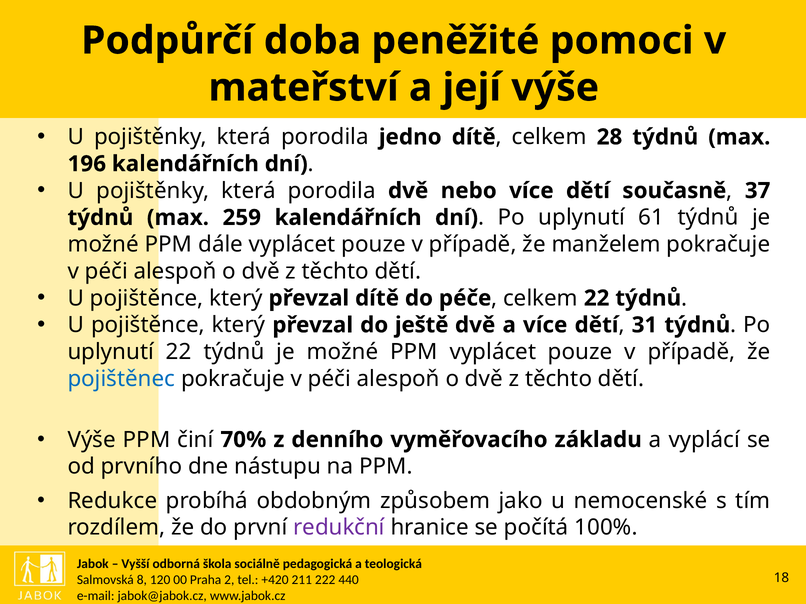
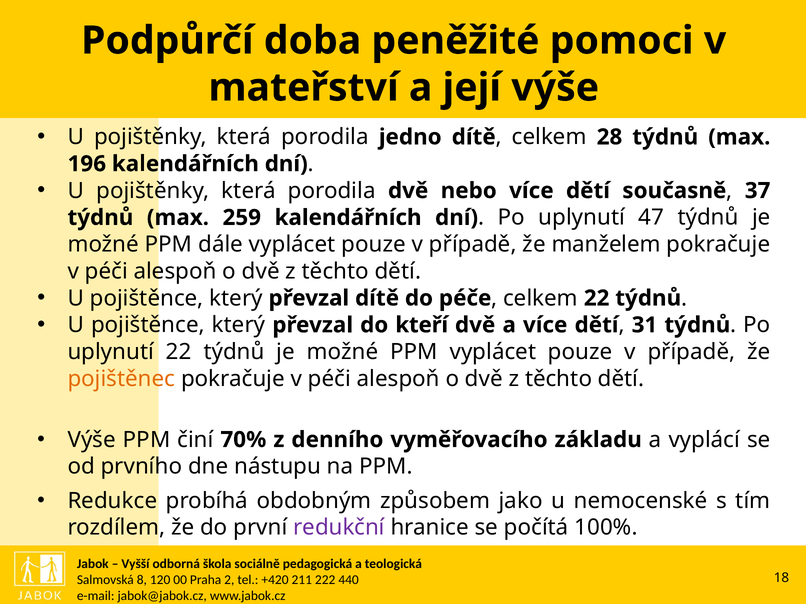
61: 61 -> 47 (651, 218)
ještě: ještě -> kteří (422, 325)
pojištěnec colour: blue -> orange (121, 379)
